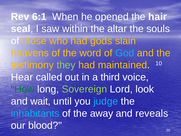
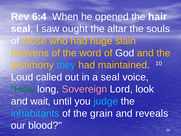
6:1: 6:1 -> 6:4 (39, 17)
within: within -> ought (75, 29)
gods: gods -> huge (101, 41)
God colour: light blue -> white (125, 53)
they colour: light green -> light blue (66, 65)
Hear: Hear -> Loud (22, 77)
a third: third -> seal (110, 77)
Sovereign colour: light green -> pink (84, 89)
away: away -> grain (101, 113)
